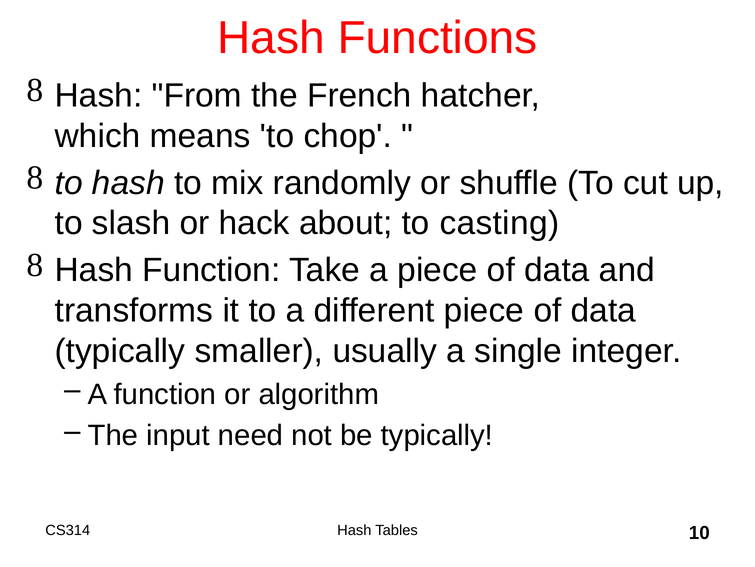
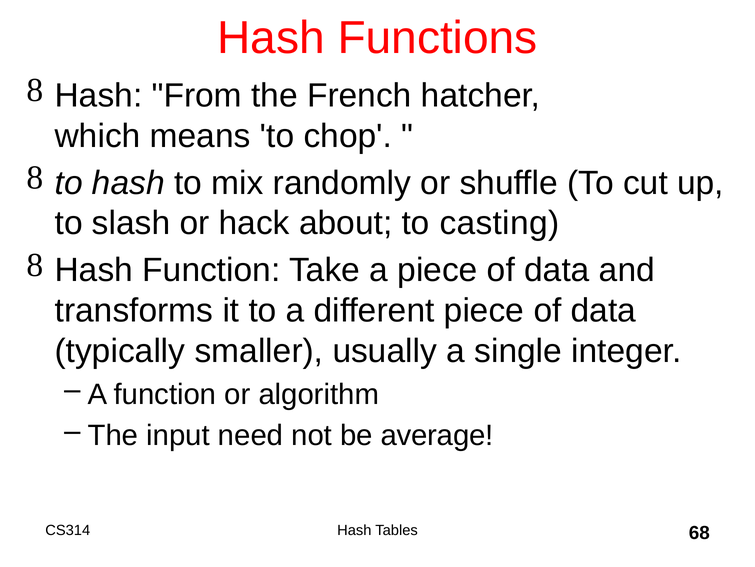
be typically: typically -> average (437, 435)
10: 10 -> 68 (699, 532)
